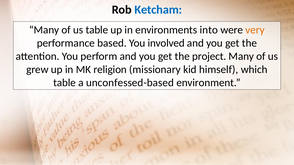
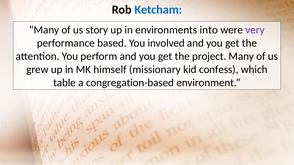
us table: table -> story (97, 30)
very colour: orange -> purple (255, 30)
religion: religion -> himself (110, 70)
himself: himself -> confess (219, 70)
unconfessed-based: unconfessed-based -> congregation-based (130, 83)
